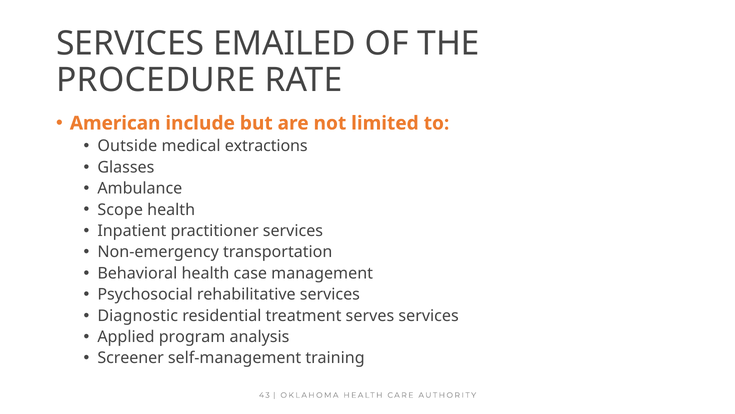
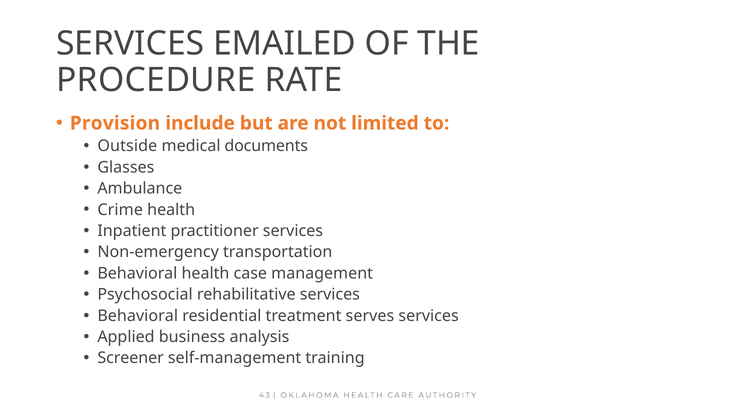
American: American -> Provision (115, 123)
extractions: extractions -> documents (266, 146)
Scope: Scope -> Crime (120, 209)
Diagnostic: Diagnostic -> Behavioral (138, 315)
program: program -> business (192, 337)
